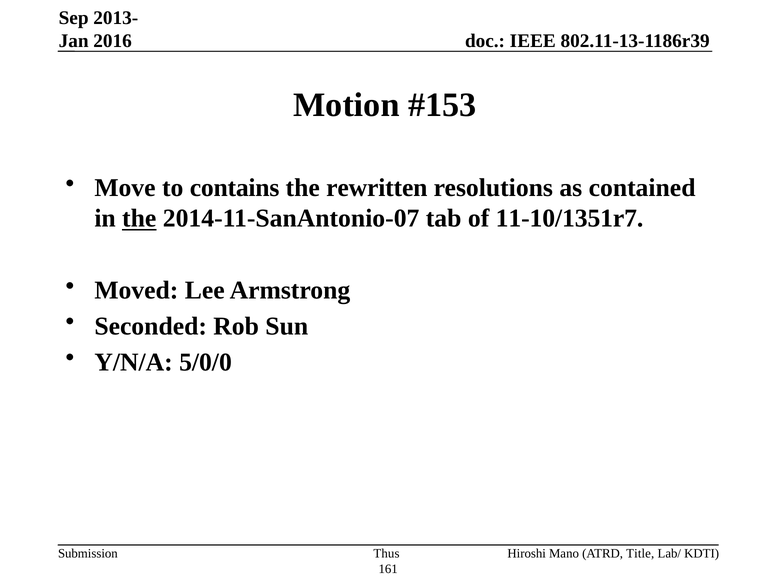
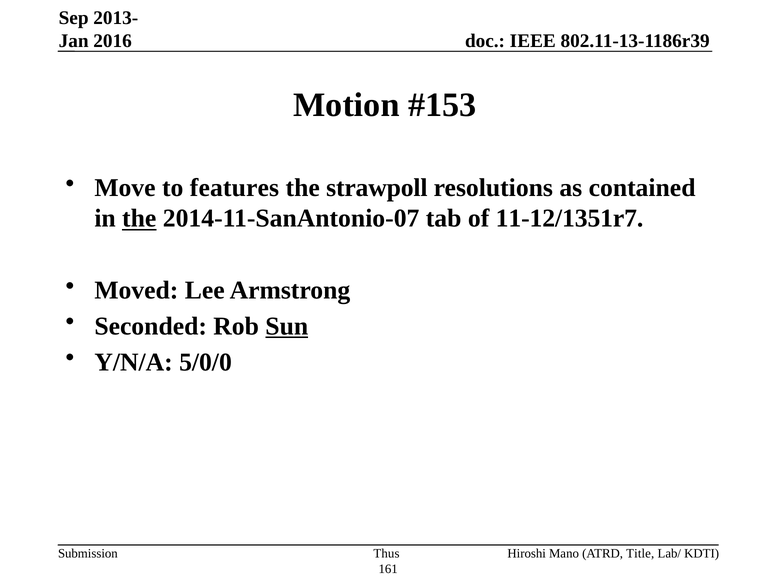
contains: contains -> features (234, 188)
rewritten: rewritten -> strawpoll (377, 188)
11-10/1351r7: 11-10/1351r7 -> 11-12/1351r7 (570, 219)
Sun underline: none -> present (287, 326)
